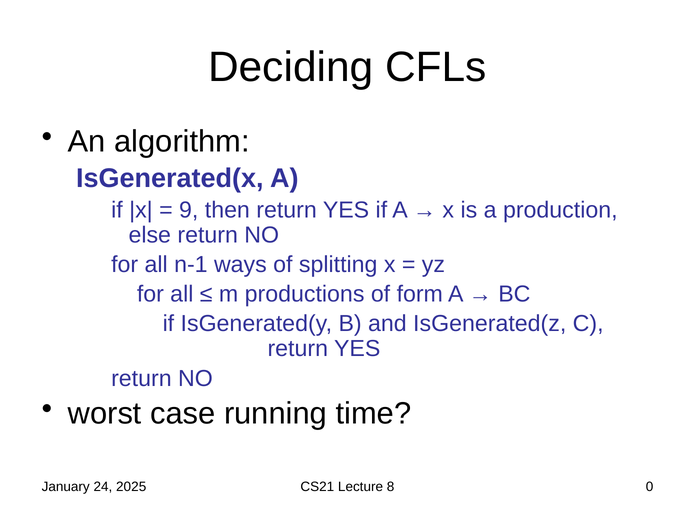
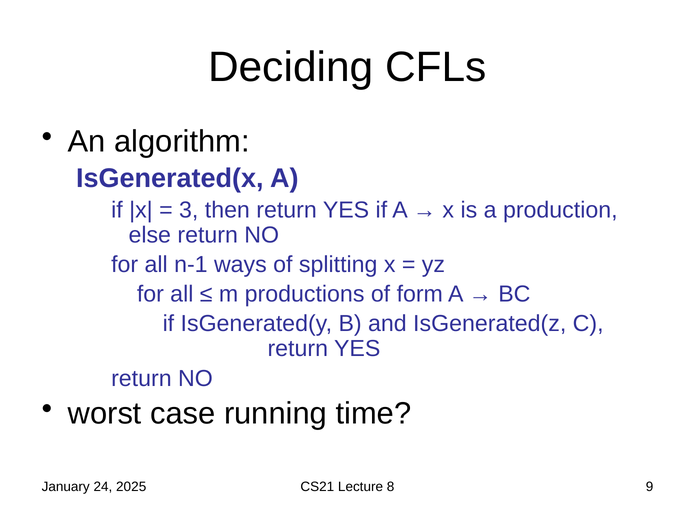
9: 9 -> 3 (189, 210)
0: 0 -> 9 (650, 487)
